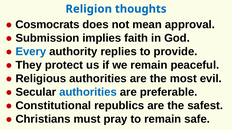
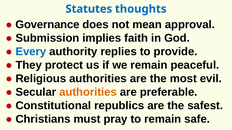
Religion: Religion -> Statutes (89, 9)
Cosmocrats: Cosmocrats -> Governance (47, 25)
authorities colour: blue -> orange (88, 92)
